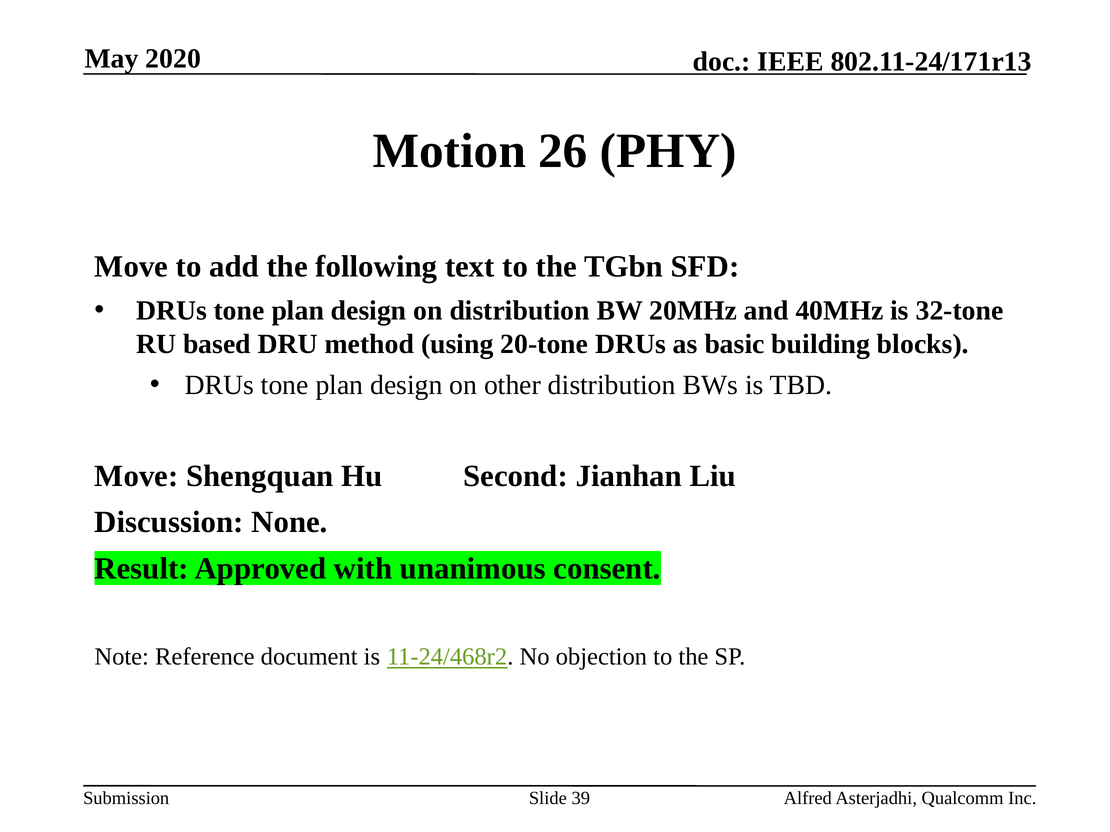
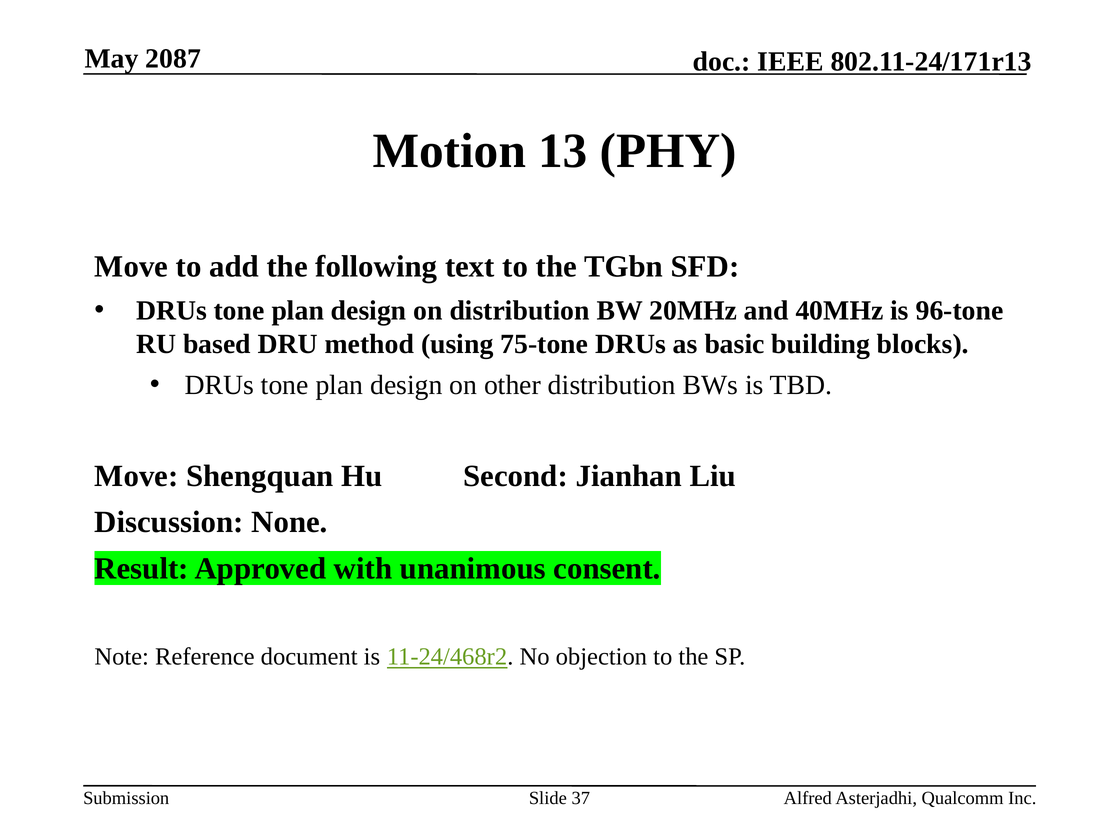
2020: 2020 -> 2087 (173, 59)
26: 26 -> 13 (563, 151)
32-tone: 32-tone -> 96-tone (960, 311)
20-tone: 20-tone -> 75-tone (544, 344)
39: 39 -> 37 (581, 798)
